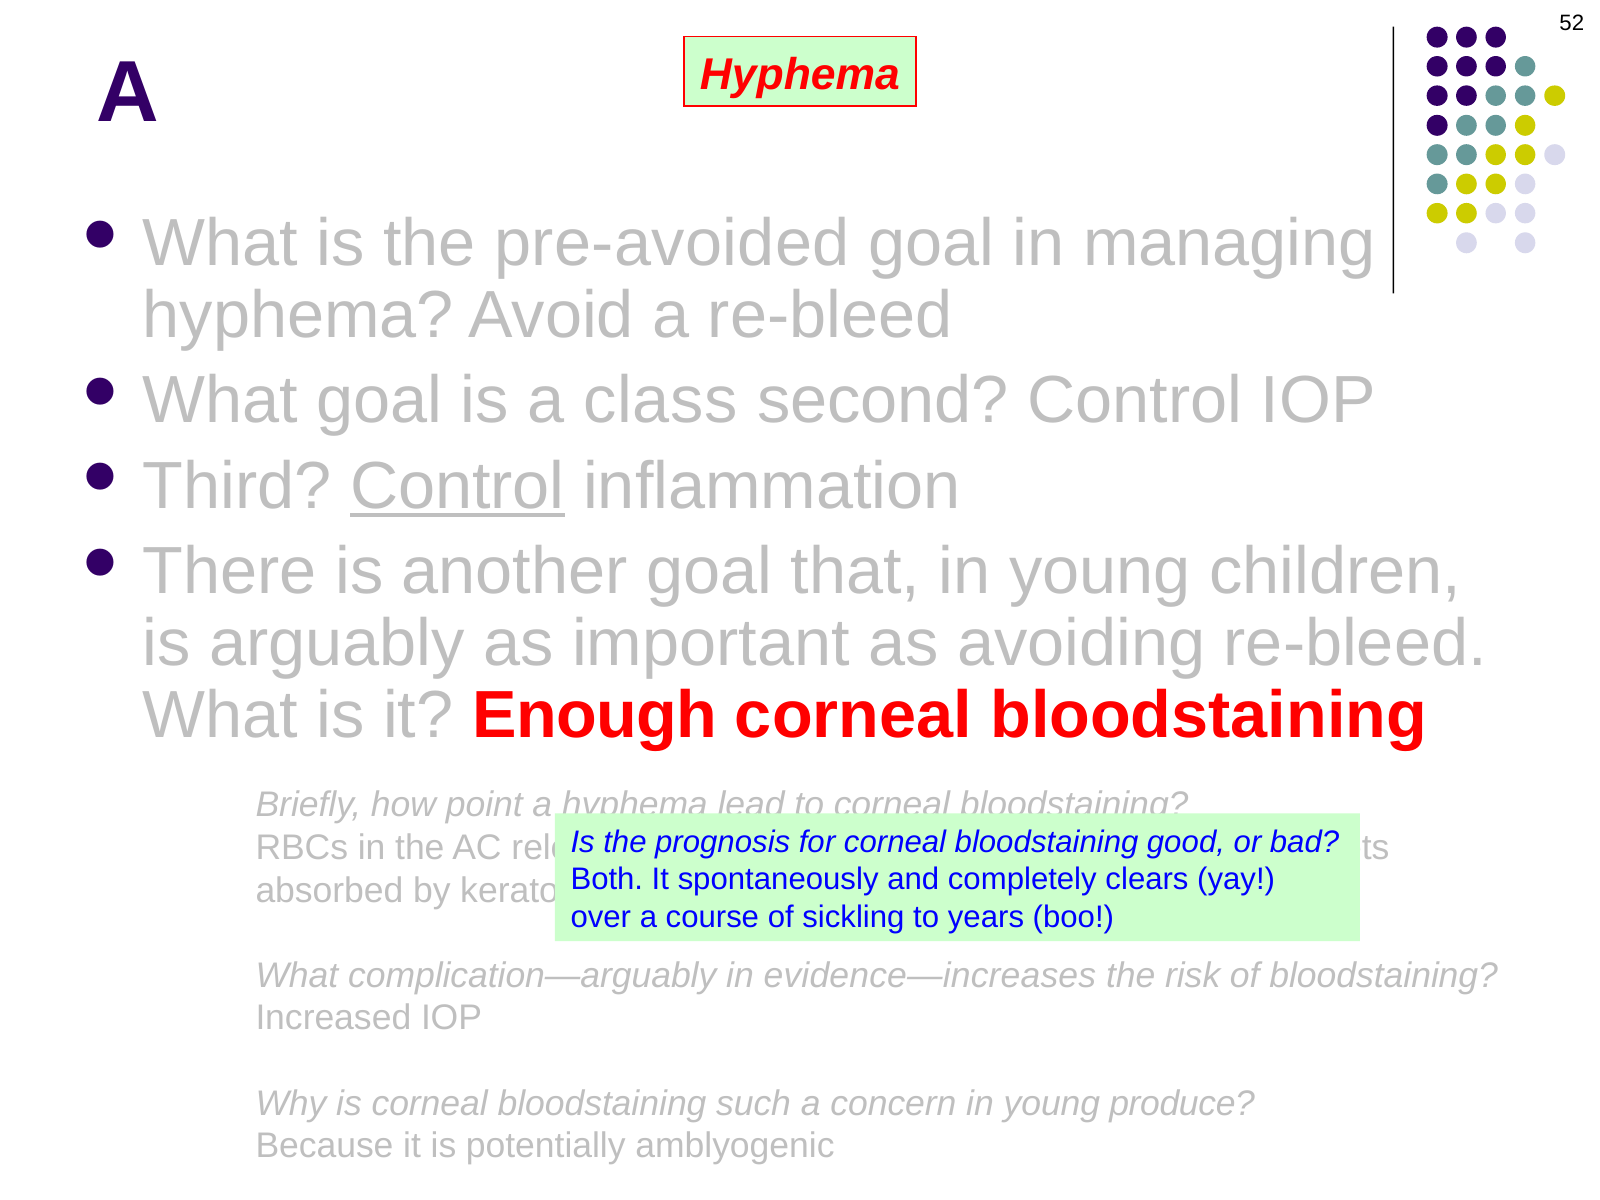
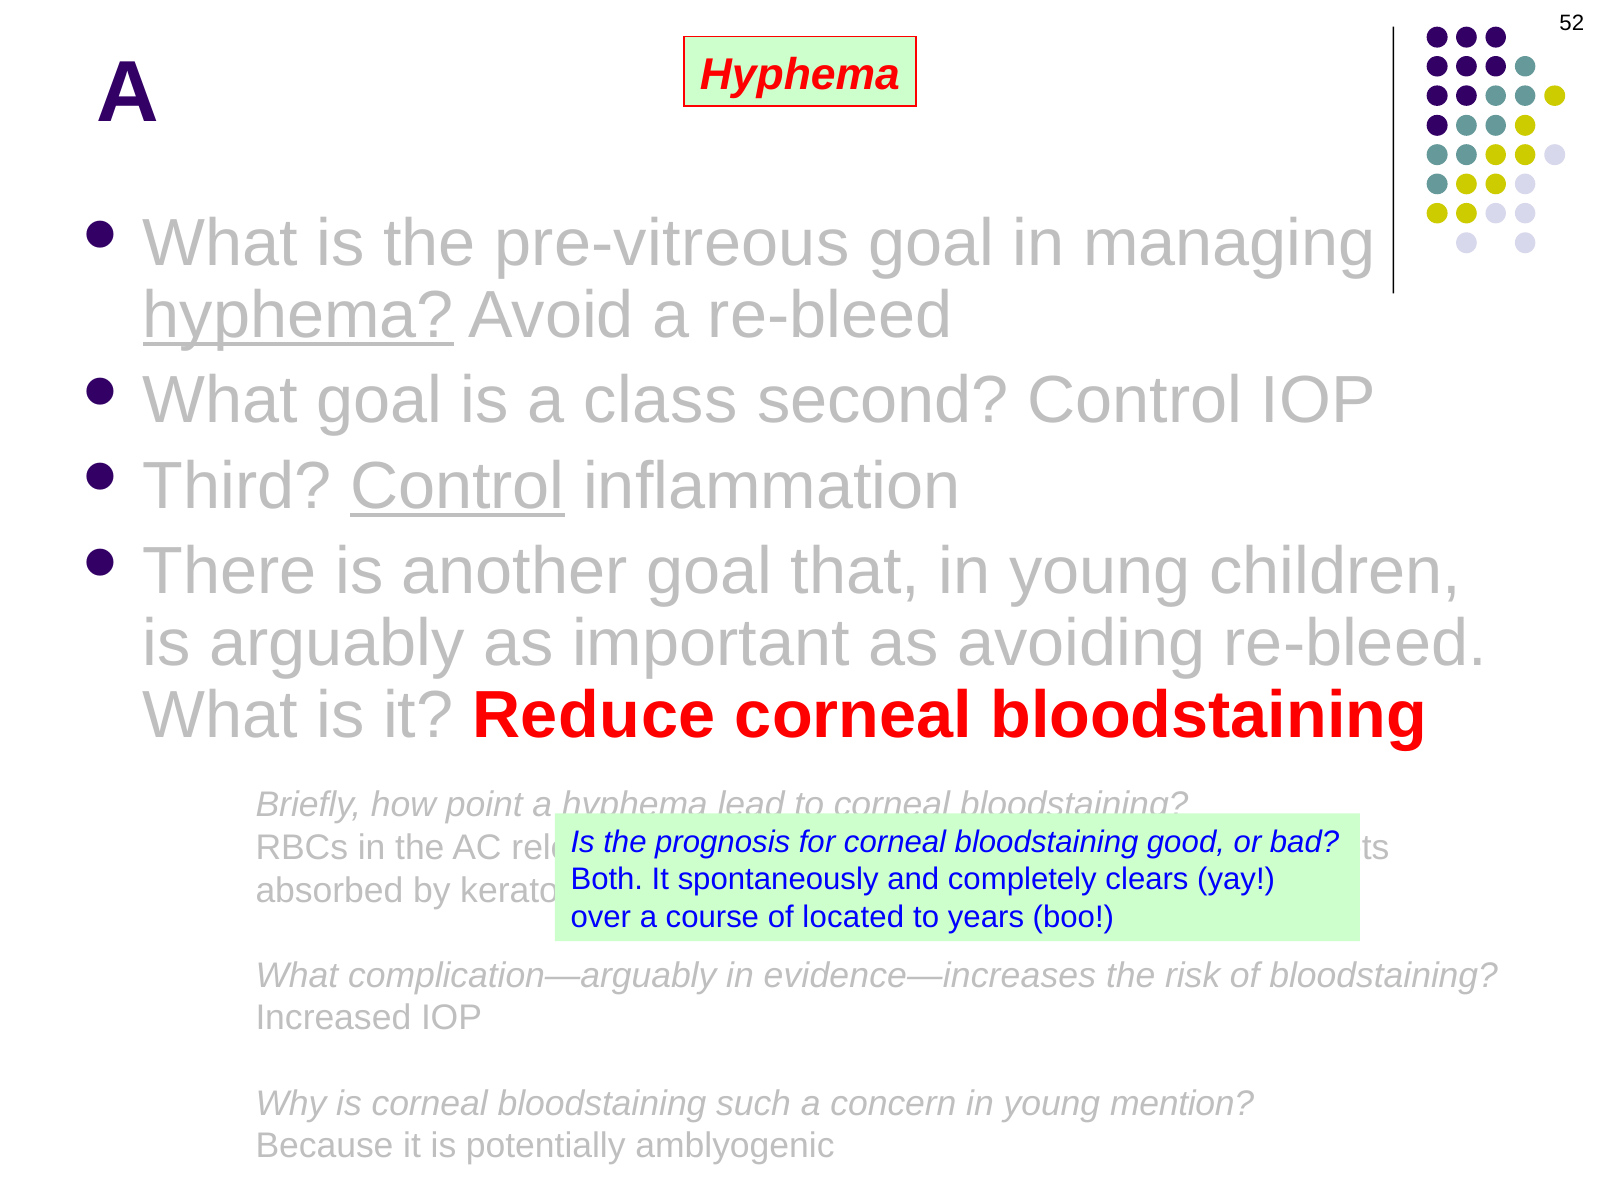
pre-avoided: pre-avoided -> pre-vitreous (672, 244)
hyphema underline: none -> present (298, 316)
Enough: Enough -> Reduce (594, 716)
sickling: sickling -> located (853, 917)
produce: produce -> mention (1182, 1104)
